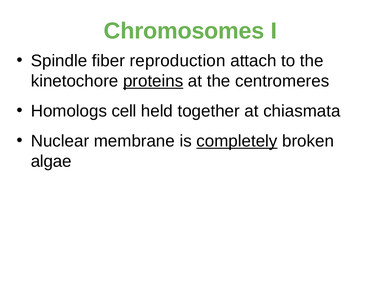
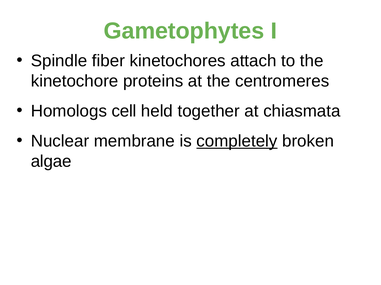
Chromosomes: Chromosomes -> Gametophytes (184, 31)
reproduction: reproduction -> kinetochores (178, 61)
proteins underline: present -> none (153, 81)
